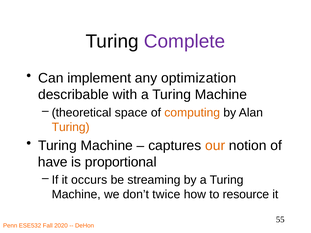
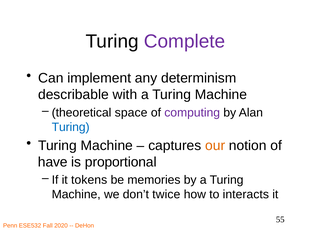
optimization: optimization -> determinism (199, 78)
computing colour: orange -> purple (192, 113)
Turing colour: orange -> blue (71, 127)
occurs: occurs -> tokens (89, 180)
streaming: streaming -> memories (154, 180)
resource: resource -> interacts (246, 195)
